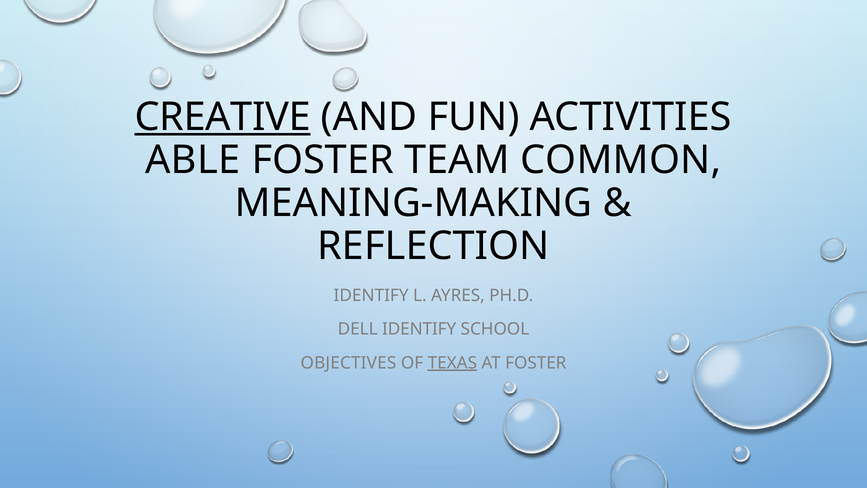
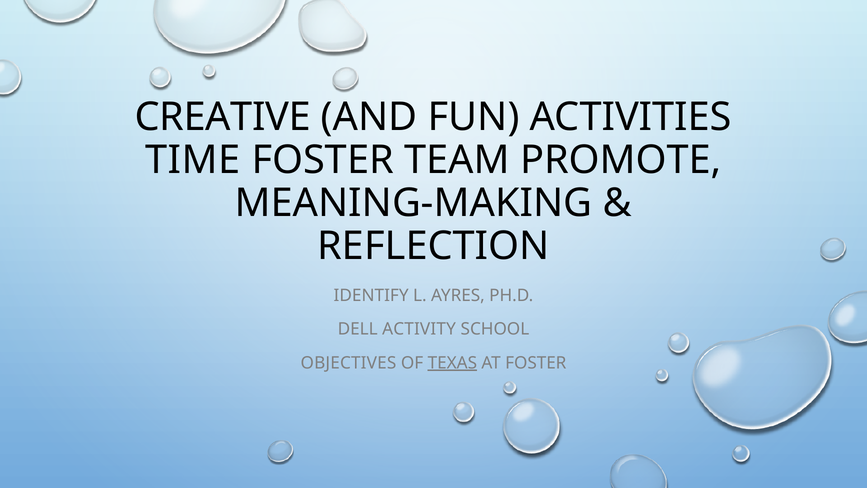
CREATIVE underline: present -> none (223, 117)
ABLE: ABLE -> TIME (193, 160)
COMMON: COMMON -> PROMOTE (621, 160)
DELL IDENTIFY: IDENTIFY -> ACTIVITY (419, 329)
